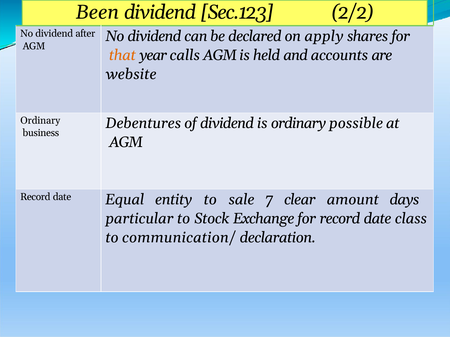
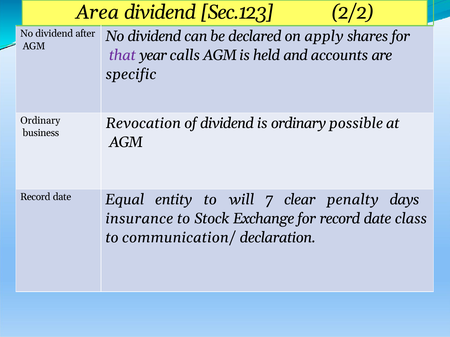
Been: Been -> Area (98, 12)
that colour: orange -> purple (122, 55)
website: website -> specific (131, 74)
Debentures: Debentures -> Revocation (143, 123)
sale: sale -> will (241, 200)
amount: amount -> penalty (353, 200)
particular: particular -> insurance (139, 219)
